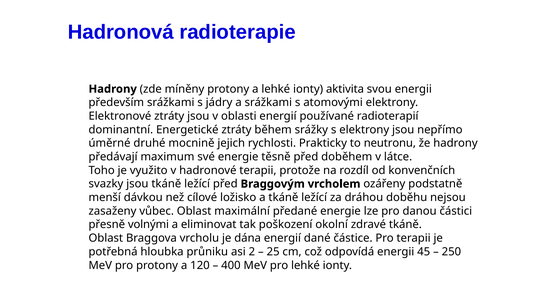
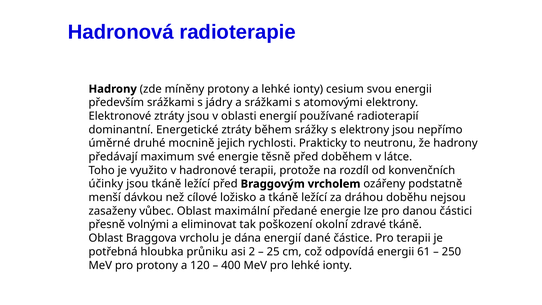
aktivita: aktivita -> cesium (345, 89)
svazky: svazky -> účinky (106, 184)
45: 45 -> 61 (424, 252)
